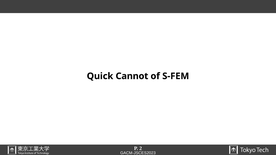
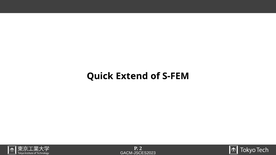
Cannot: Cannot -> Extend (132, 76)
